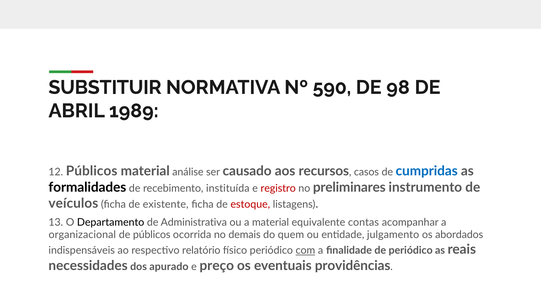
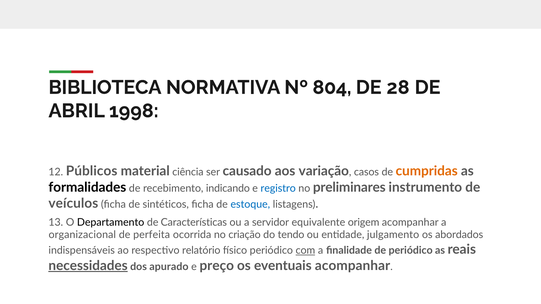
SUBSTITUIR: SUBSTITUIR -> BIBLIOTECA (105, 88)
590: 590 -> 804 (332, 88)
98: 98 -> 28 (398, 88)
1989: 1989 -> 1998 (134, 111)
análise: análise -> ciência (188, 172)
recursos: recursos -> variação (324, 171)
cumpridas colour: blue -> orange (427, 171)
instituída: instituída -> indicando (228, 188)
registro colour: red -> blue (278, 188)
existente: existente -> sintéticos (166, 205)
estoque colour: red -> blue (250, 205)
Administrativa: Administrativa -> Características (194, 222)
a material: material -> servidor (271, 222)
contas: contas -> origem (364, 222)
de públicos: públicos -> perfeita (152, 235)
demais: demais -> criação (245, 235)
quem: quem -> tendo (291, 235)
necessidades underline: none -> present (88, 266)
eventuais providências: providências -> acompanhar (353, 266)
